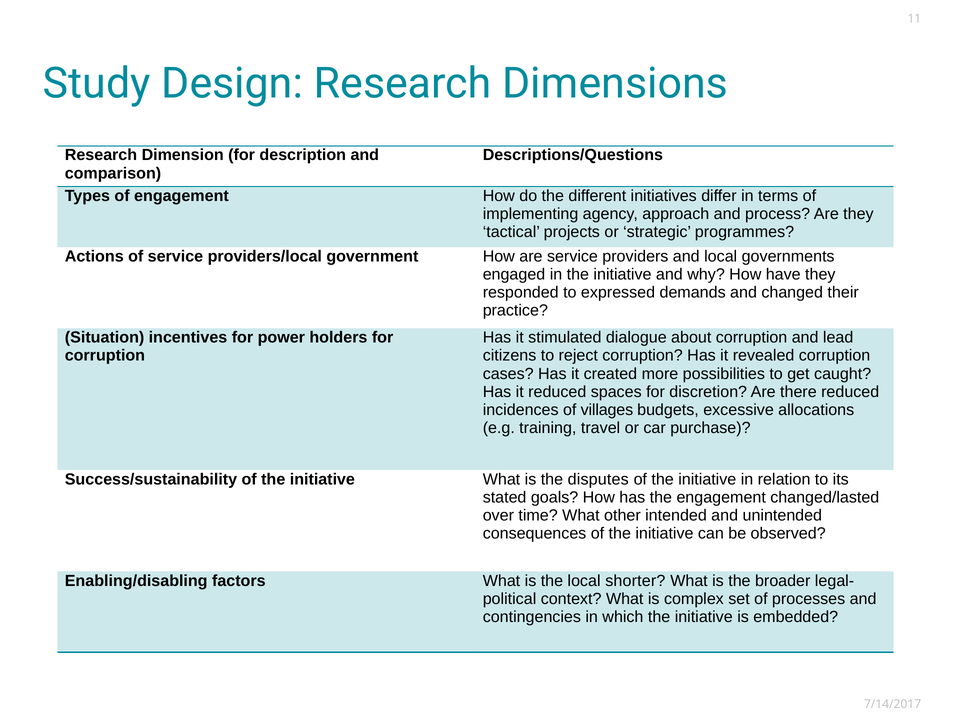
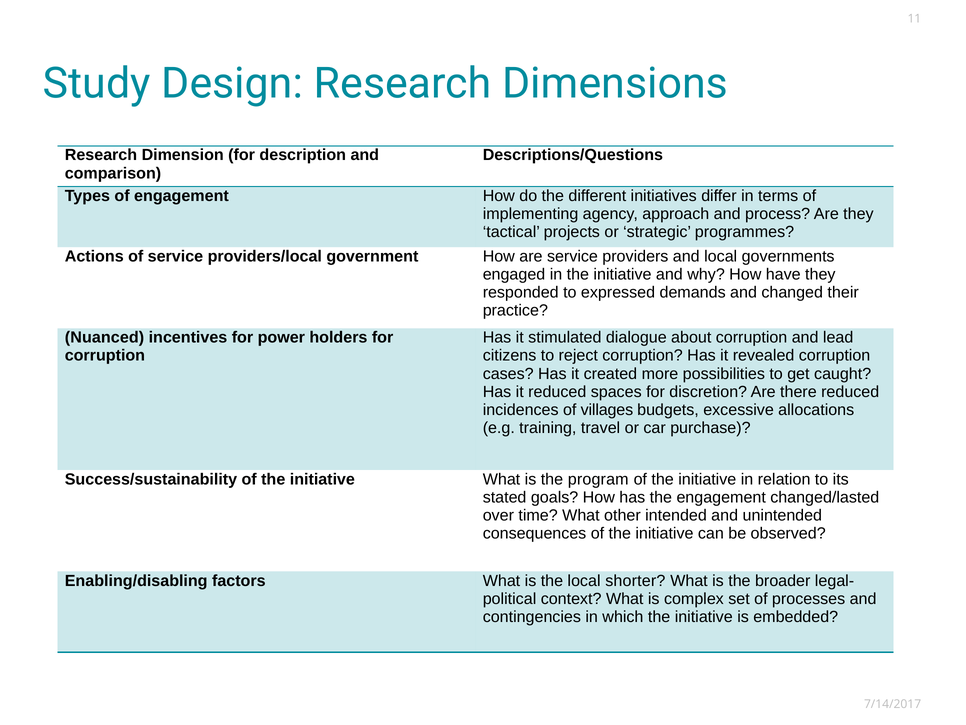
Situation: Situation -> Nuanced (105, 337)
disputes: disputes -> program (598, 479)
